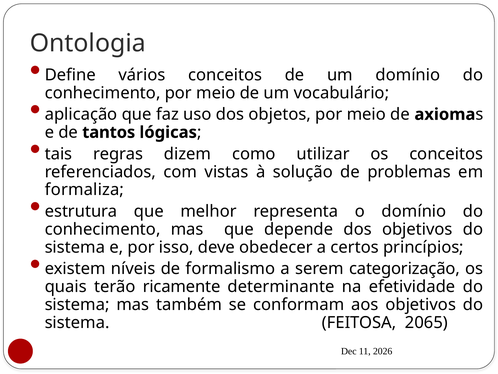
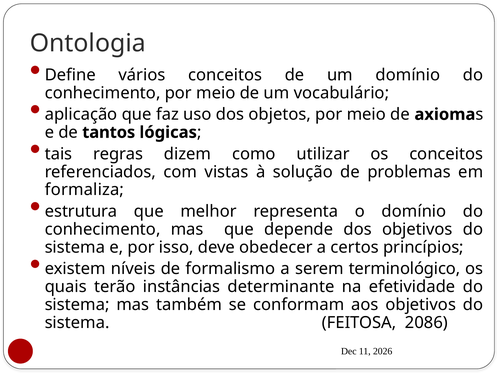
categorização: categorização -> terminológico (404, 268)
ricamente: ricamente -> instâncias (182, 286)
2065: 2065 -> 2086 (426, 322)
